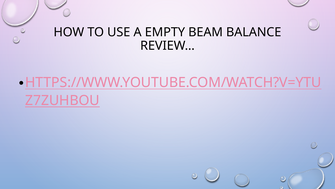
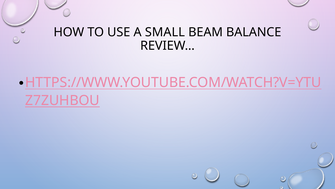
EMPTY: EMPTY -> SMALL (165, 32)
